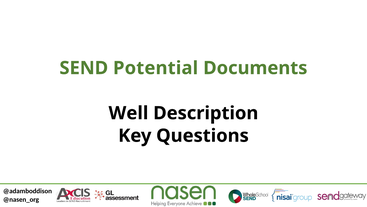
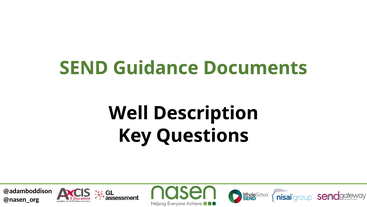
Potential: Potential -> Guidance (156, 68)
